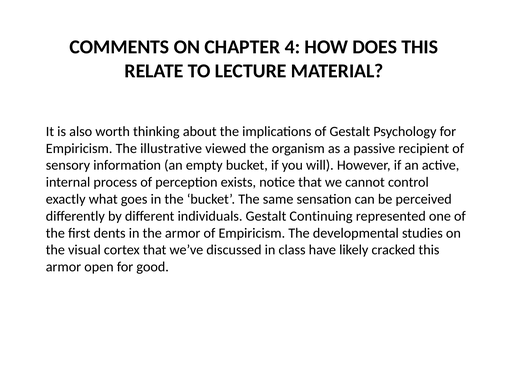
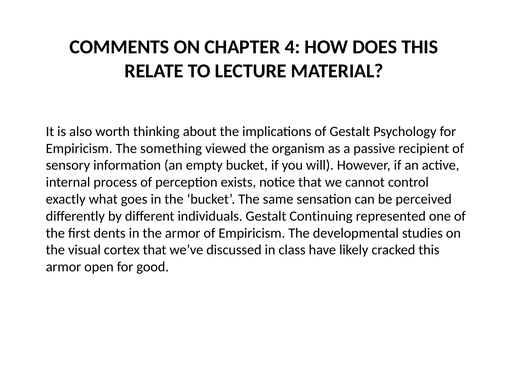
illustrative: illustrative -> something (171, 148)
